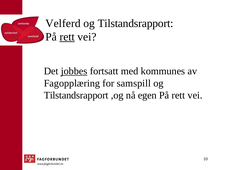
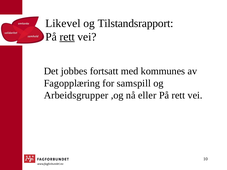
Velferd: Velferd -> Likevel (63, 23)
jobbes underline: present -> none (74, 71)
Tilstandsrapport: Tilstandsrapport -> Arbeidsgrupper (76, 95)
egen: egen -> eller (147, 95)
